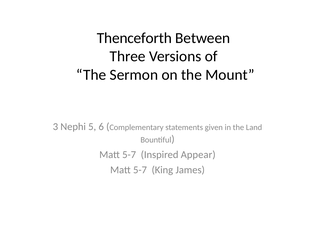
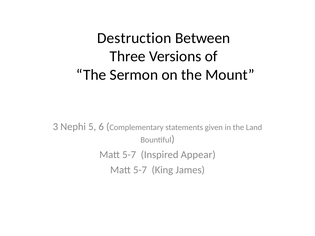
Thenceforth: Thenceforth -> Destruction (134, 38)
